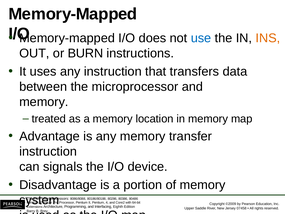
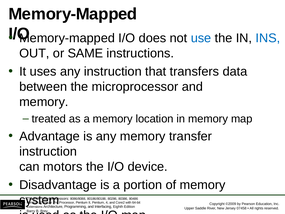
INS colour: orange -> blue (268, 38)
BURN: BURN -> SAME (85, 53)
signals: signals -> motors (63, 166)
